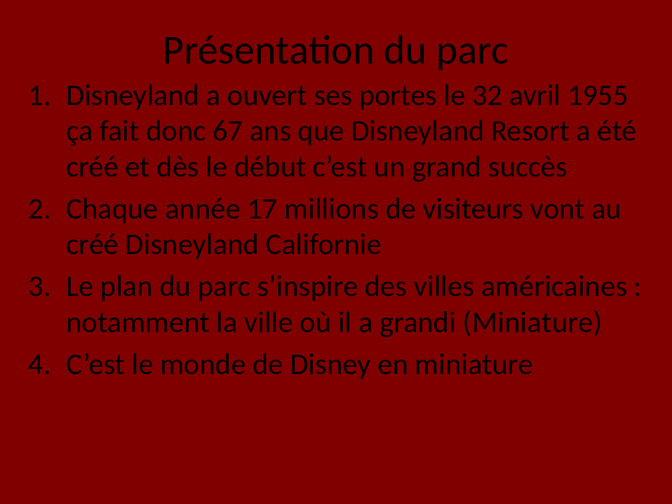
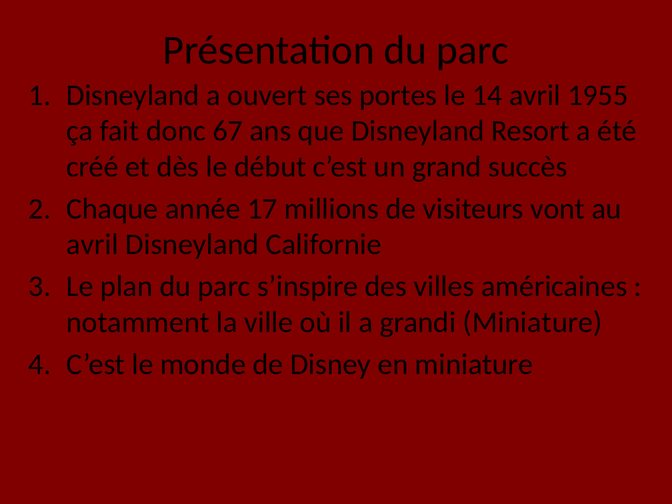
32: 32 -> 14 (487, 95)
créé: créé -> avril (92, 245)
